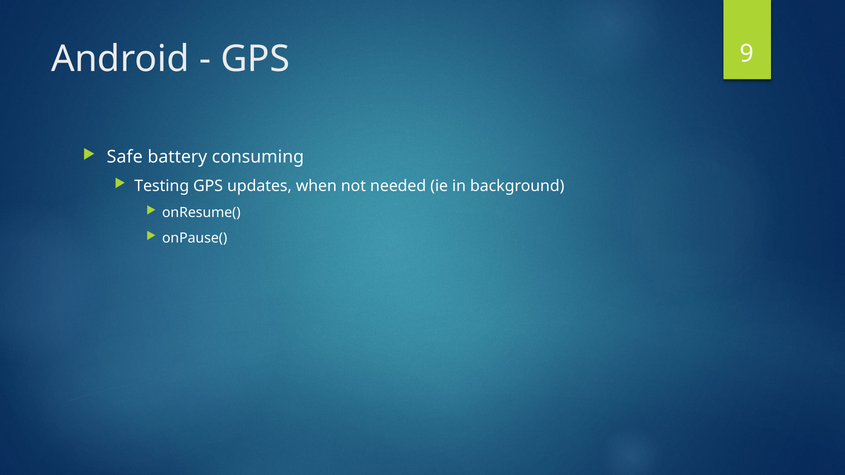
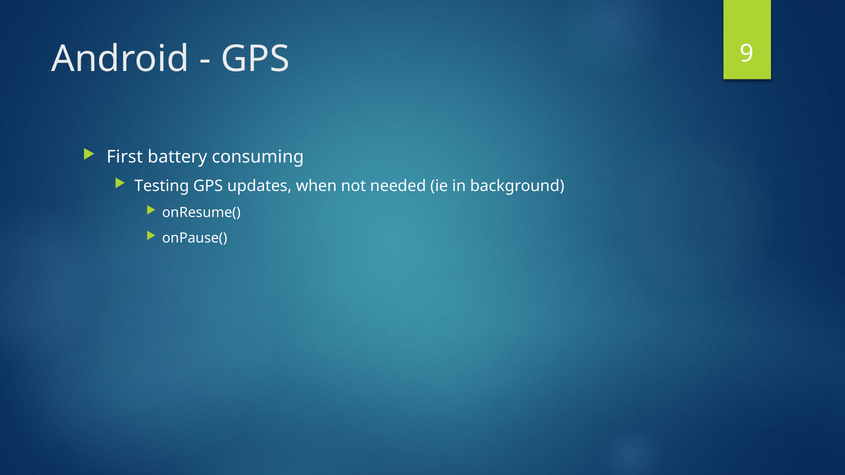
Safe: Safe -> First (125, 157)
